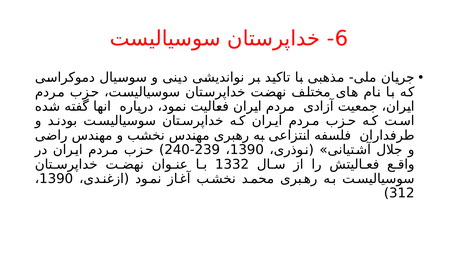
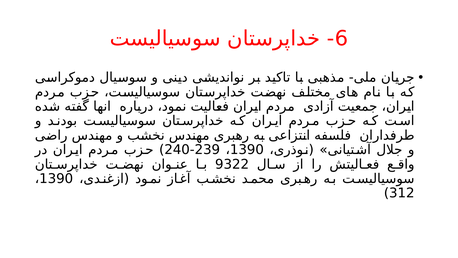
1332: 1332 -> 9322 (232, 164)
